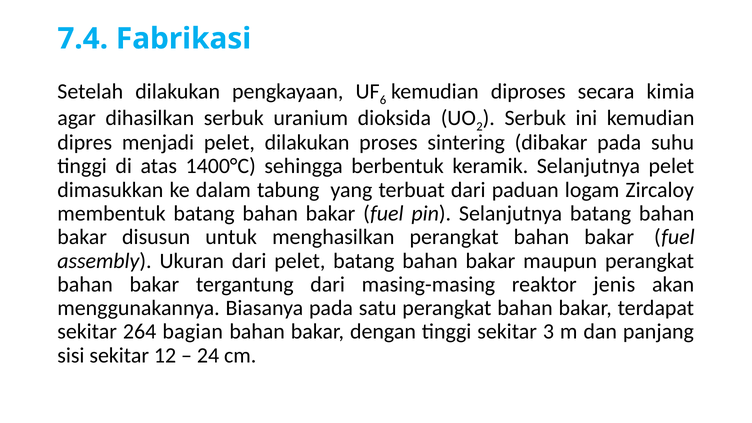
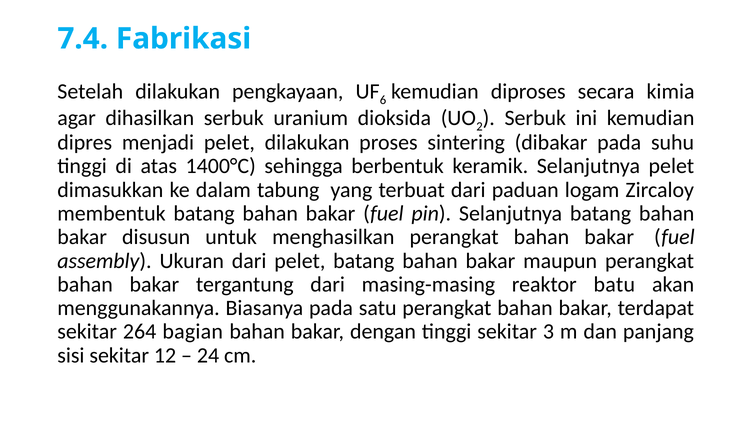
jenis: jenis -> batu (614, 284)
